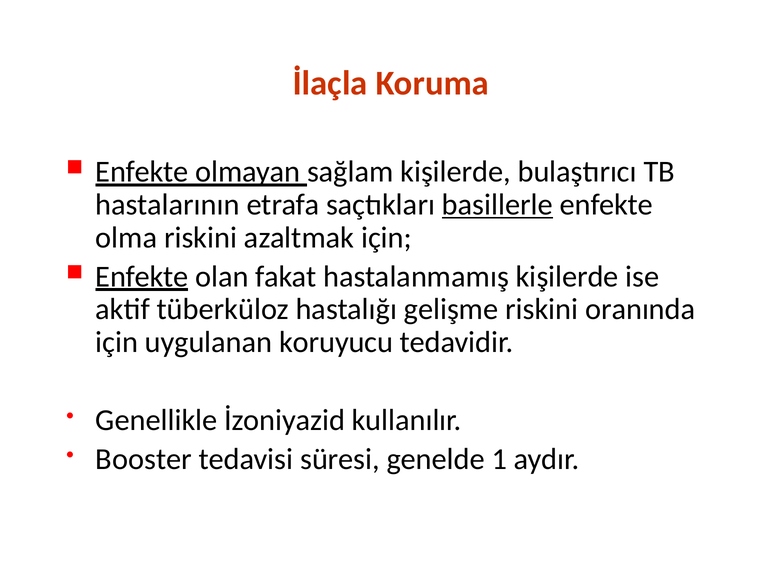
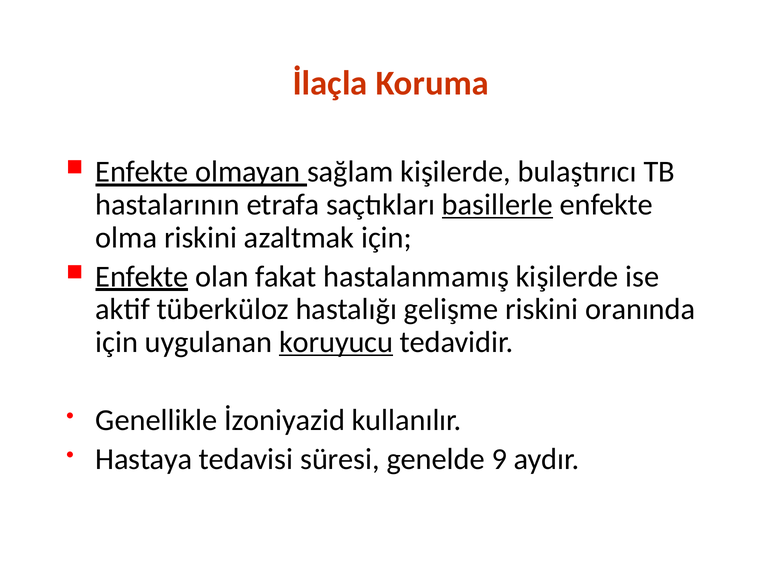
koruyucu underline: none -> present (336, 342)
Booster: Booster -> Hastaya (144, 459)
1: 1 -> 9 (499, 459)
